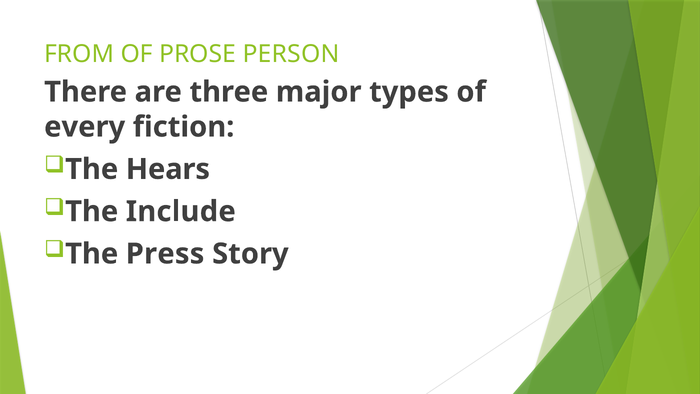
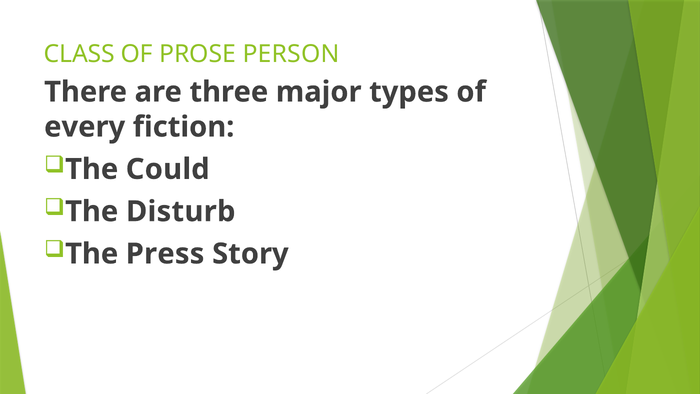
FROM: FROM -> CLASS (79, 54)
Hears: Hears -> Could (168, 169)
Include: Include -> Disturb (181, 211)
